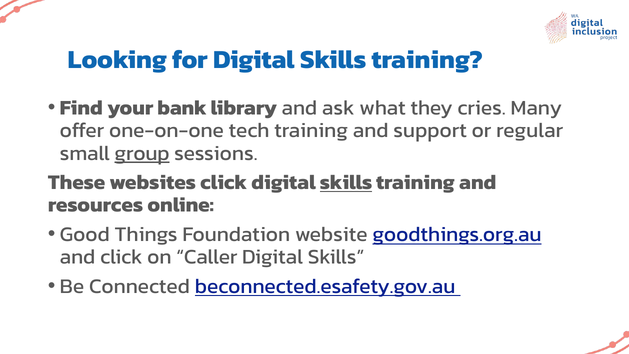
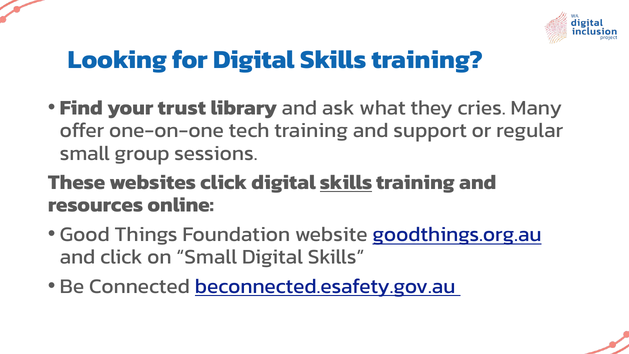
bank: bank -> trust (182, 108)
group underline: present -> none (142, 153)
on Caller: Caller -> Small (207, 257)
